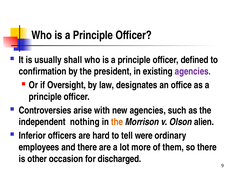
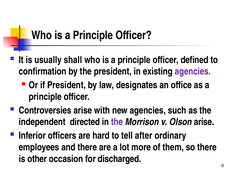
if Oversight: Oversight -> President (66, 85)
nothing: nothing -> directed (85, 121)
the colour: orange -> purple (117, 121)
Olson alien: alien -> arise (204, 121)
were: were -> after (144, 135)
